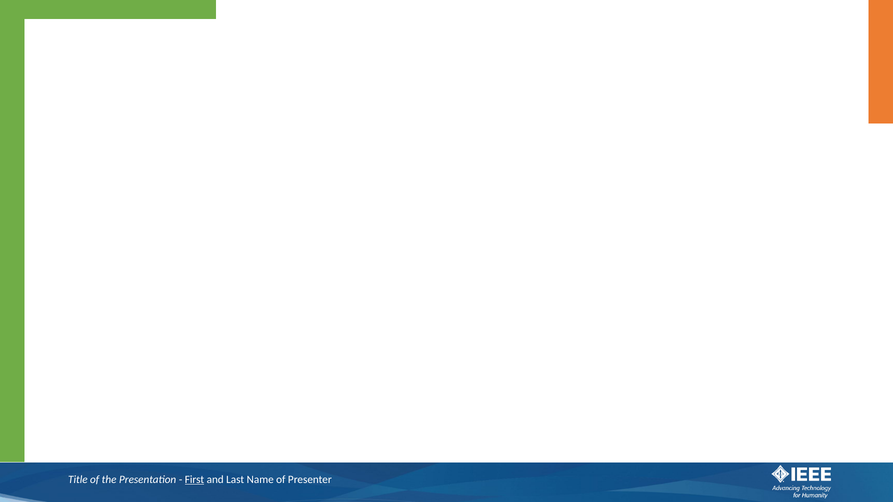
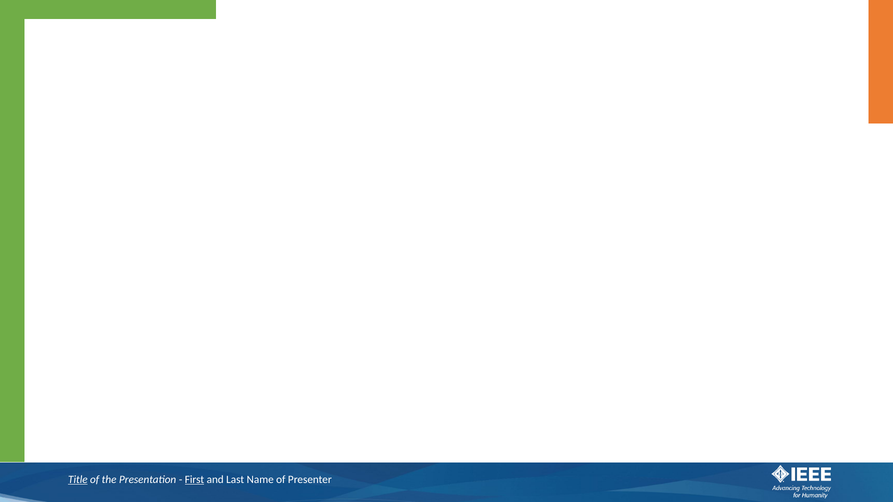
Title underline: none -> present (78, 480)
